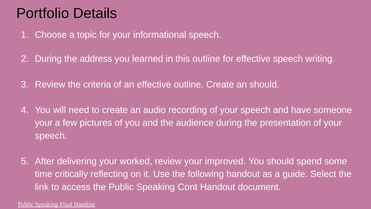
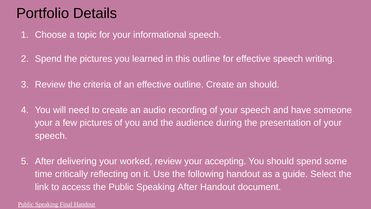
During: During -> Spend (48, 59)
the address: address -> pictures (96, 59)
improved: improved -> accepting (225, 161)
Speaking Cont: Cont -> After (188, 187)
